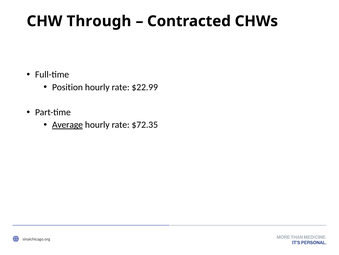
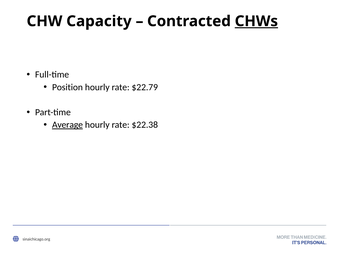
Through: Through -> Capacity (99, 21)
CHWs underline: none -> present (256, 21)
$22.99: $22.99 -> $22.79 (145, 87)
$72.35: $72.35 -> $22.38 (145, 124)
